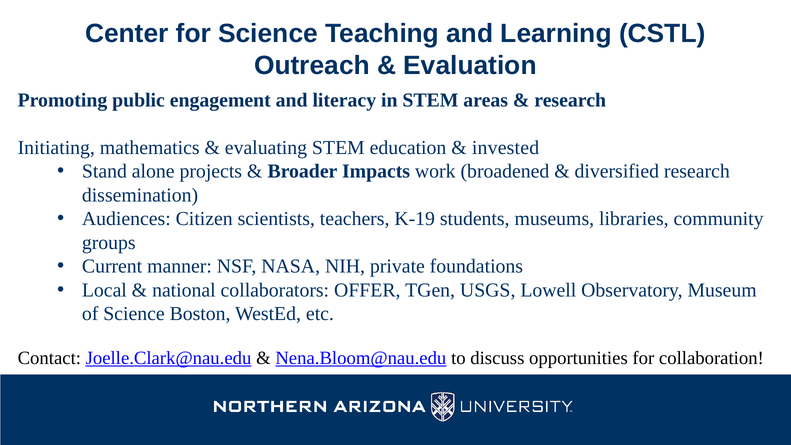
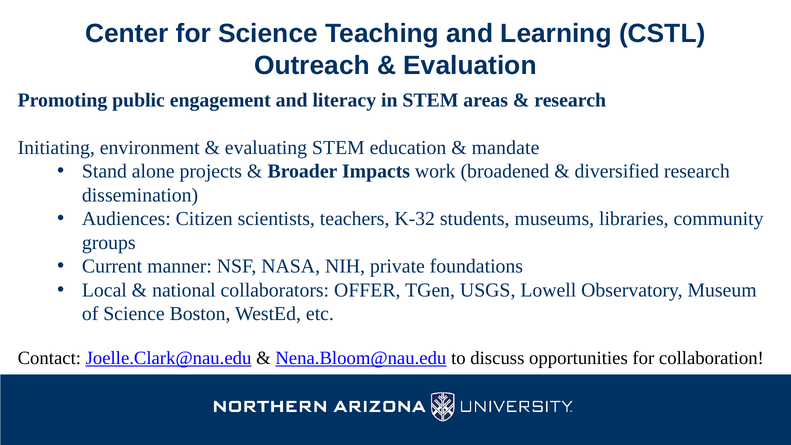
mathematics: mathematics -> environment (150, 148)
invested: invested -> mandate (506, 148)
K-19: K-19 -> K-32 (415, 219)
